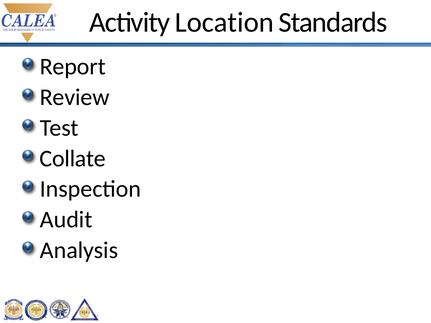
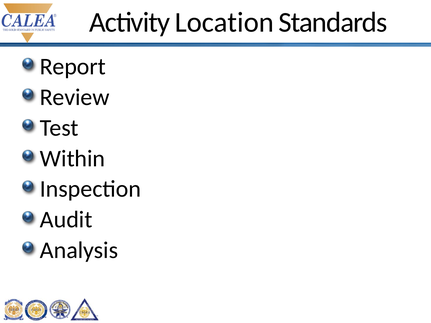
Collate: Collate -> Within (73, 159)
